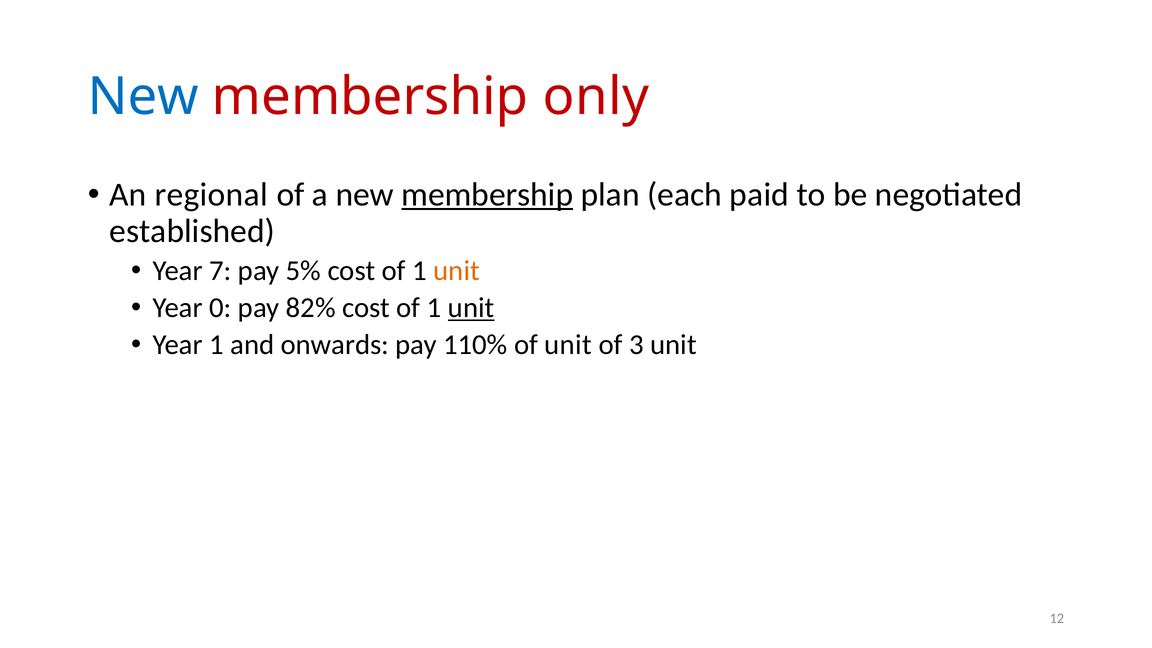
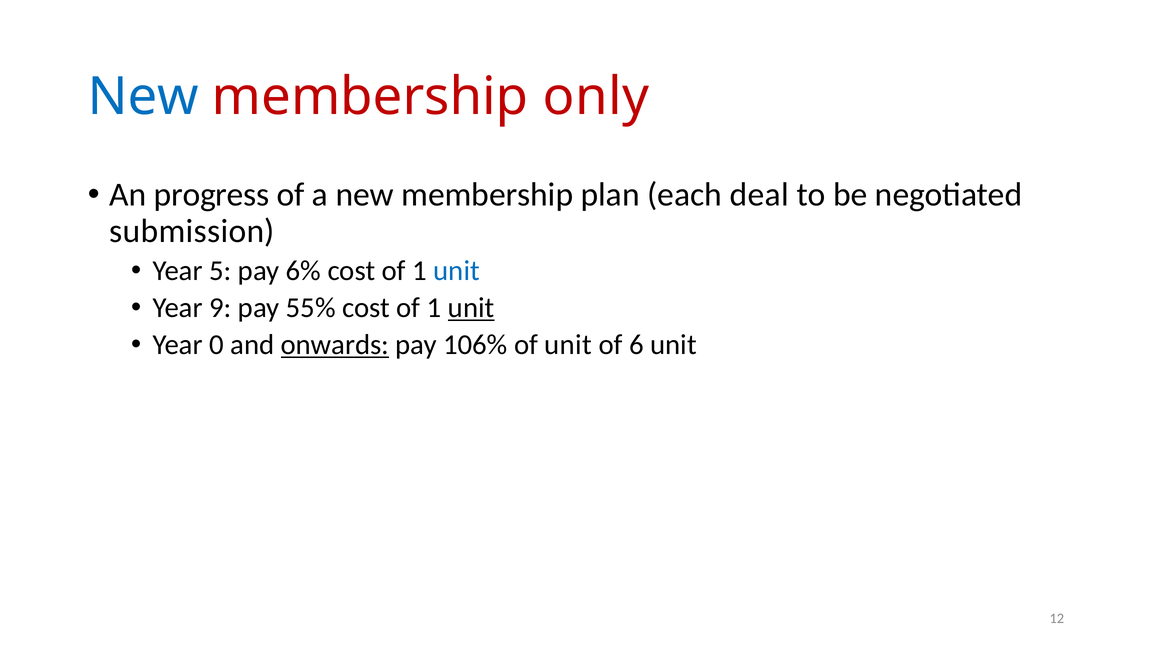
regional: regional -> progress (212, 195)
membership underline: present -> none (487, 195)
paid: paid -> deal (759, 195)
established: established -> submission (192, 231)
7: 7 -> 5 (220, 271)
5%: 5% -> 6% (303, 271)
unit colour: orange -> blue (457, 271)
0: 0 -> 9 (220, 308)
82%: 82% -> 55% (311, 308)
Year 1: 1 -> 0 (217, 345)
onwards underline: none -> present (335, 345)
110%: 110% -> 106% (475, 345)
3: 3 -> 6 (636, 345)
